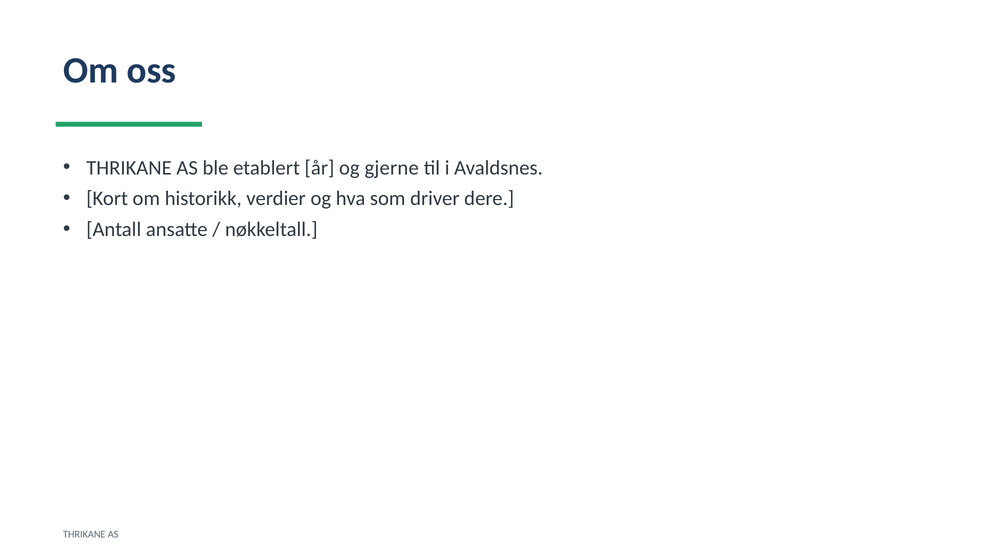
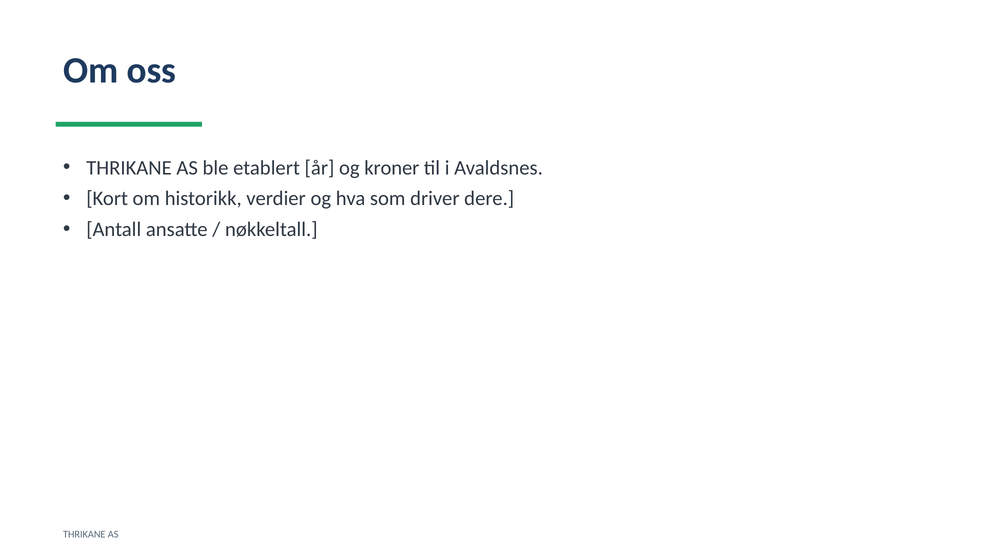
gjerne: gjerne -> kroner (392, 168)
